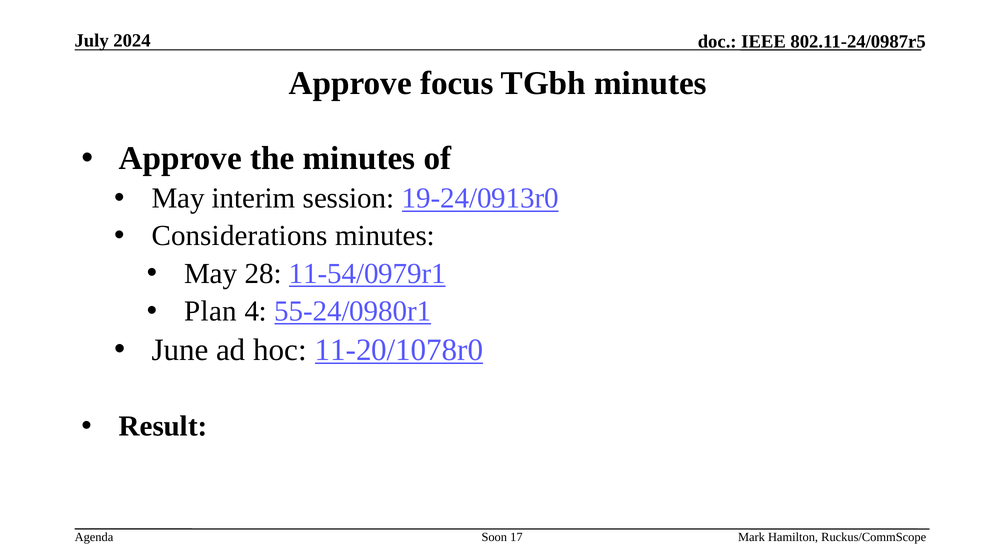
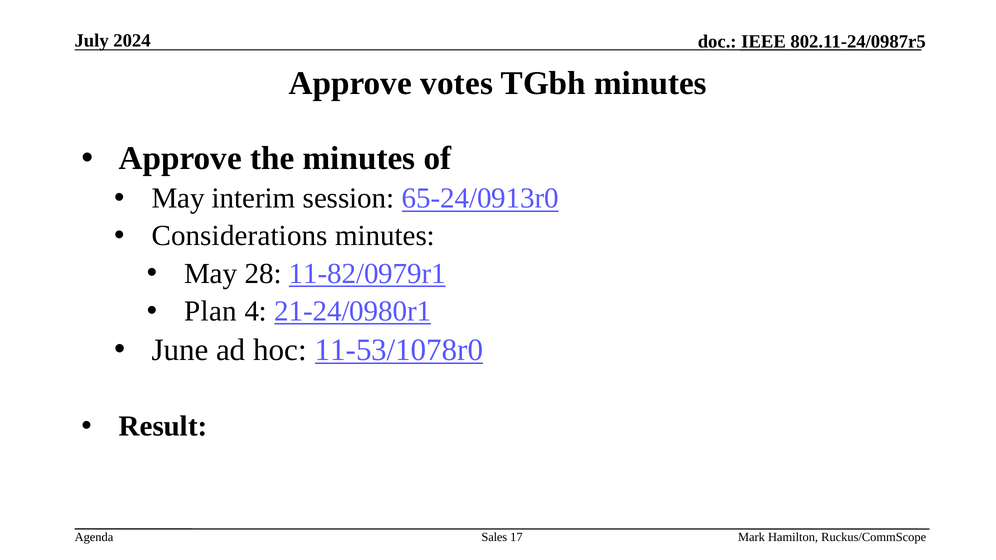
focus: focus -> votes (457, 83)
19-24/0913r0: 19-24/0913r0 -> 65-24/0913r0 (480, 198)
11-54/0979r1: 11-54/0979r1 -> 11-82/0979r1 (367, 274)
55-24/0980r1: 55-24/0980r1 -> 21-24/0980r1 (353, 311)
11-20/1078r0: 11-20/1078r0 -> 11-53/1078r0 (399, 350)
Soon: Soon -> Sales (494, 537)
